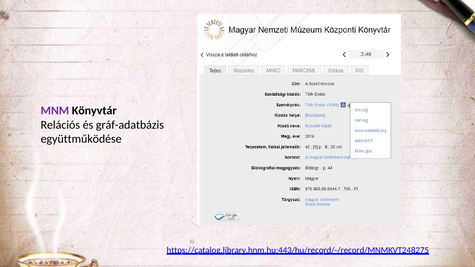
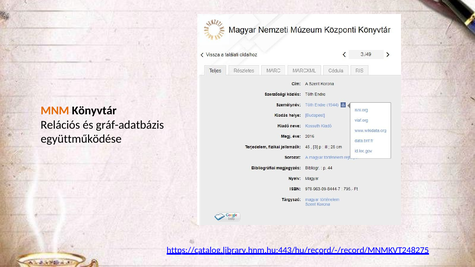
MNM colour: purple -> orange (55, 111)
